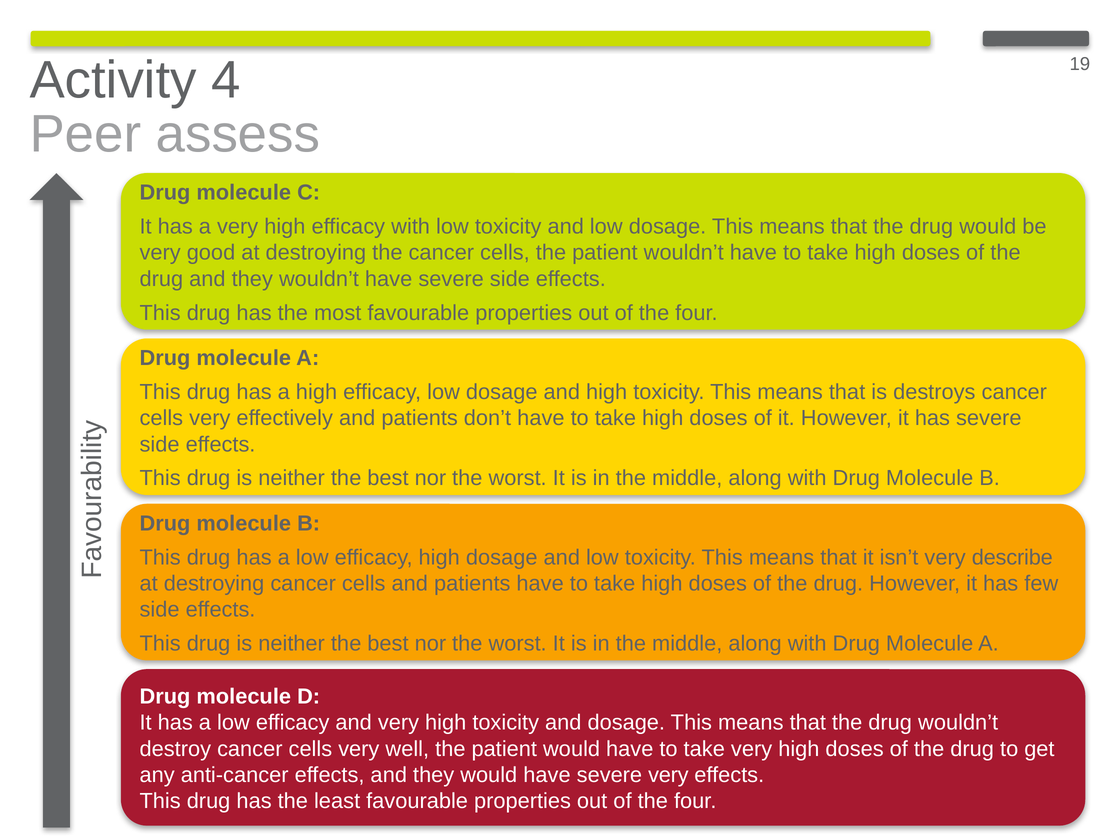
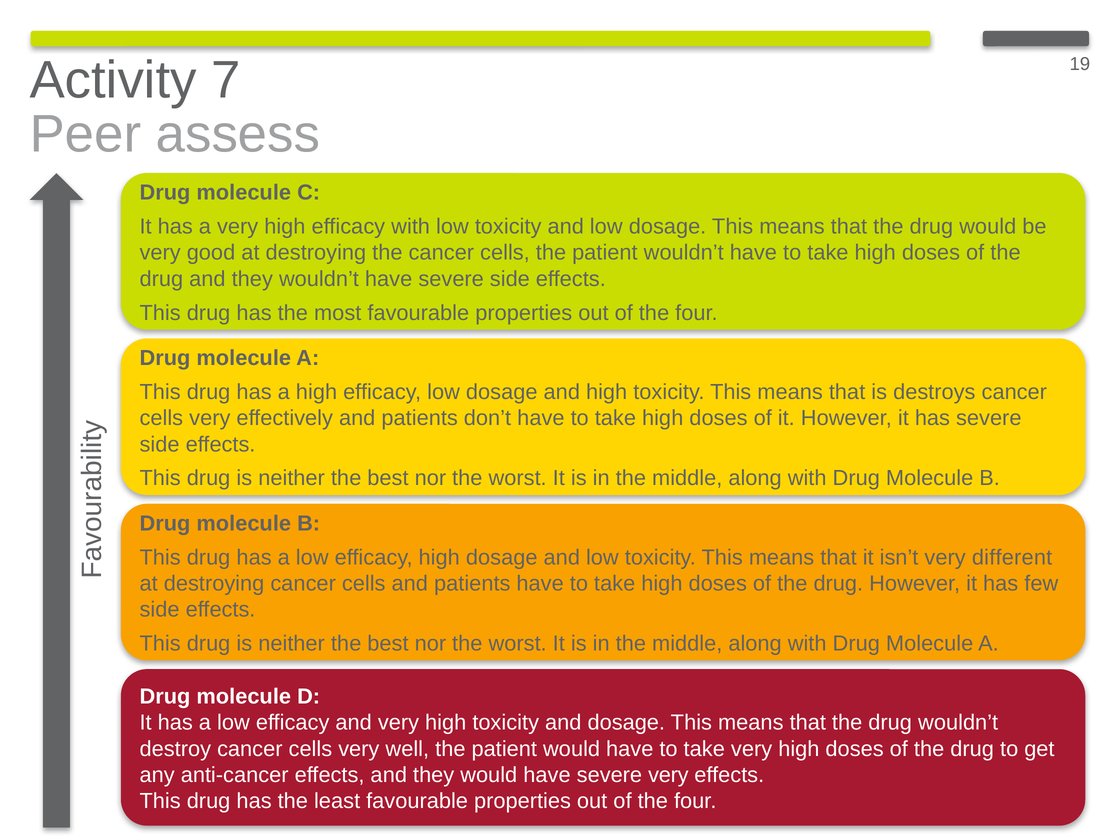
4: 4 -> 7 (226, 80)
describe: describe -> different (1012, 557)
